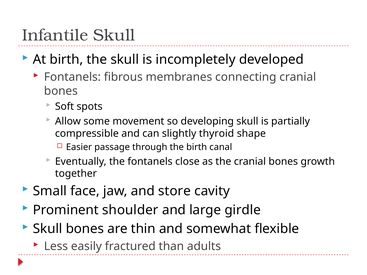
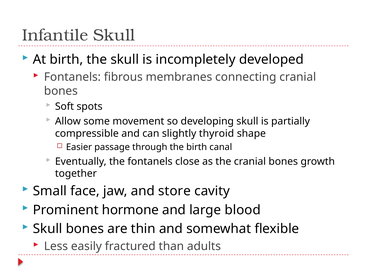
shoulder: shoulder -> hormone (130, 210)
girdle: girdle -> blood (243, 210)
